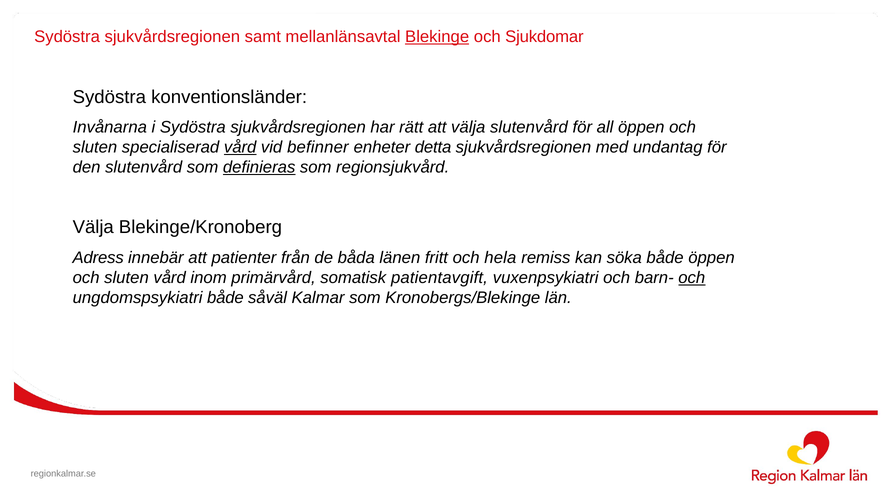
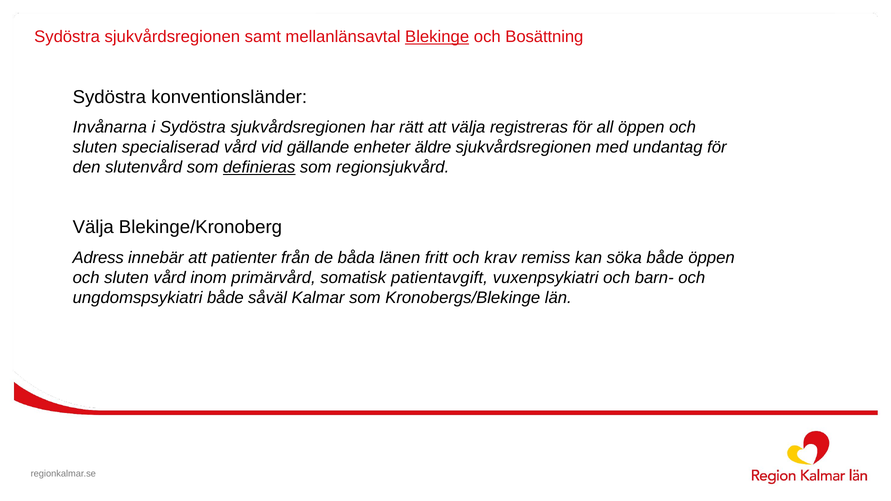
Sjukdomar: Sjukdomar -> Bosättning (544, 37)
välja slutenvård: slutenvård -> registreras (529, 127)
vård underline: present -> none (240, 147)
befinner: befinner -> gällande (318, 147)
detta: detta -> äldre (433, 147)
hela: hela -> krav (500, 258)
och underline: present -> none (692, 278)
